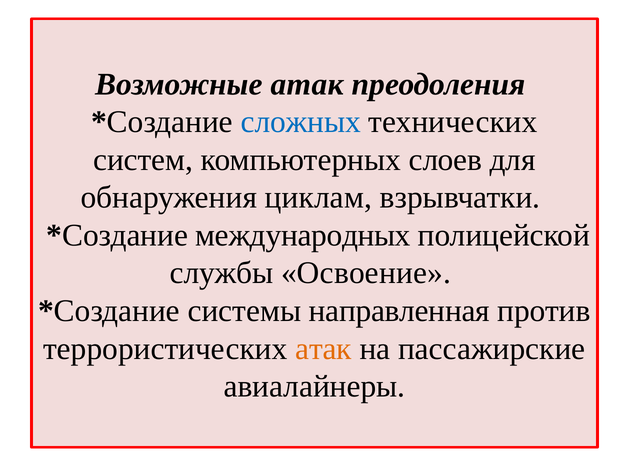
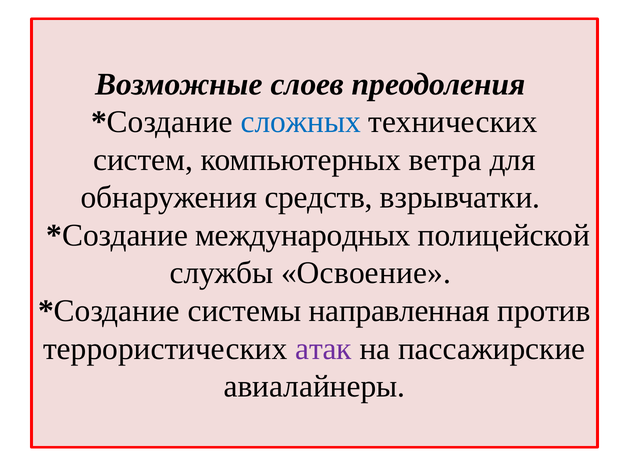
Возможные атак: атак -> слоев (307, 84)
слоев: слоев -> ветра (445, 160)
циклам: циклам -> средств (319, 197)
атак colour: orange -> purple (323, 348)
